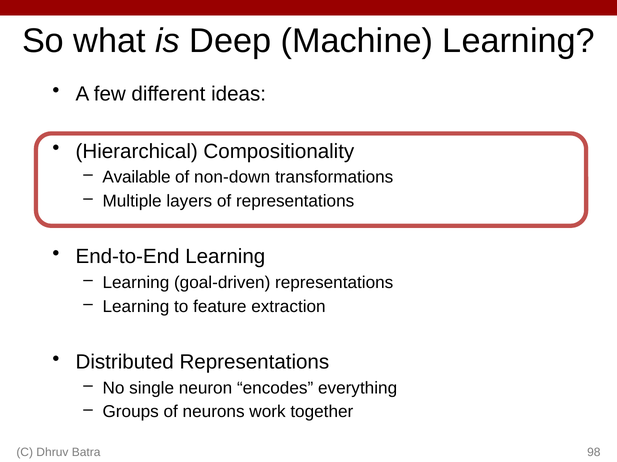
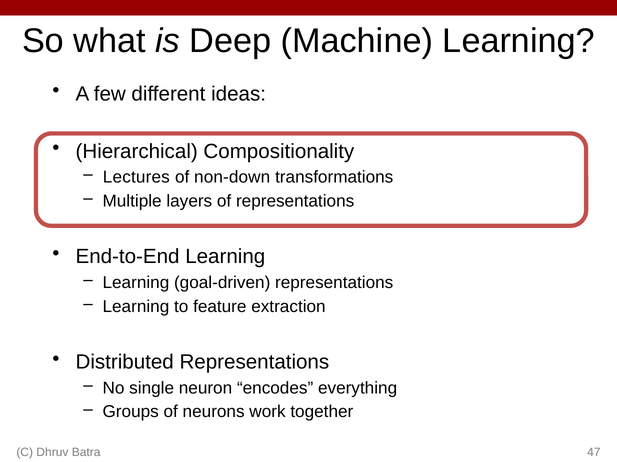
Available: Available -> Lectures (136, 177)
98: 98 -> 47 (594, 453)
